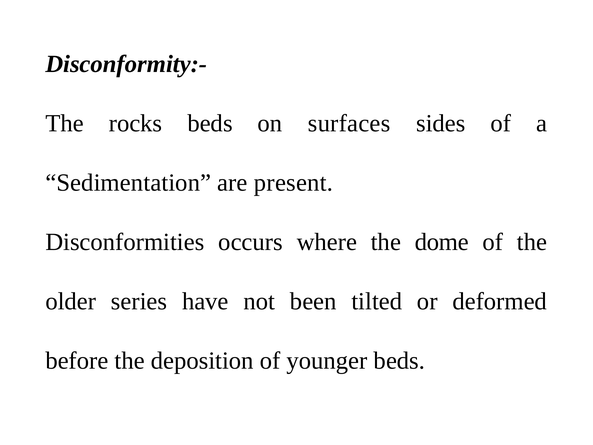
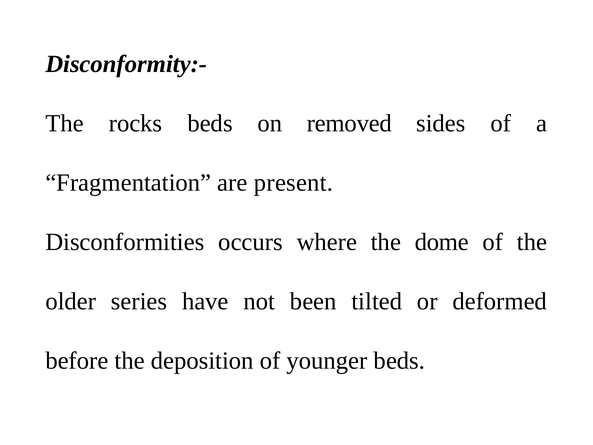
surfaces: surfaces -> removed (349, 123)
Sedimentation: Sedimentation -> Fragmentation (128, 183)
